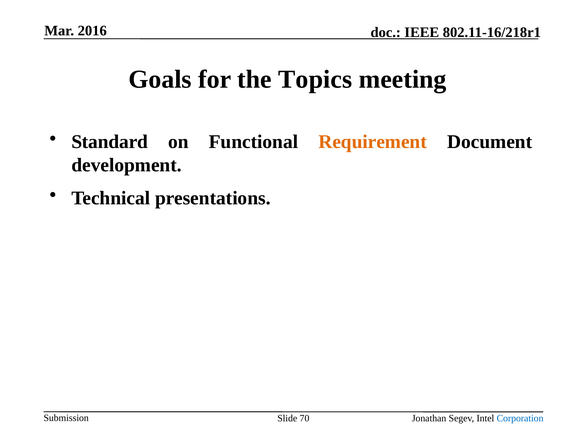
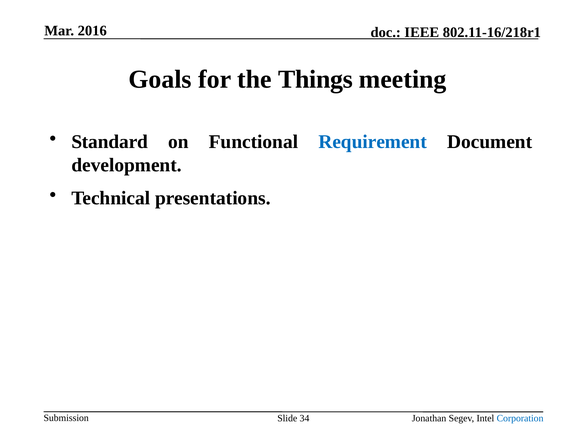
Topics: Topics -> Things (315, 79)
Requirement colour: orange -> blue (373, 142)
70: 70 -> 34 (305, 419)
